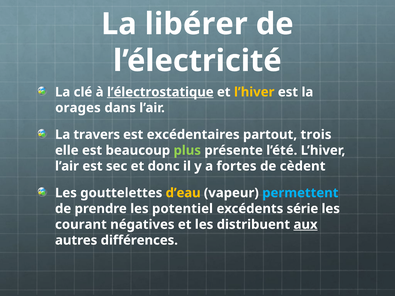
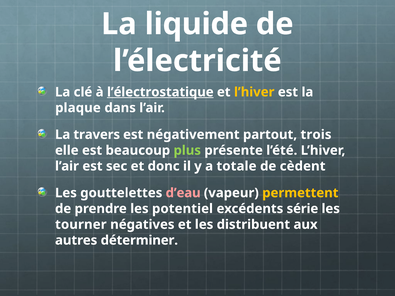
libérer: libérer -> liquide (196, 24)
orages: orages -> plaque (78, 108)
excédentaires: excédentaires -> négativement (193, 135)
fortes: fortes -> totale (236, 166)
d’eau colour: yellow -> pink (183, 193)
permettent colour: light blue -> yellow (300, 193)
courant: courant -> tourner (81, 225)
aux underline: present -> none (306, 225)
différences: différences -> déterminer (139, 240)
